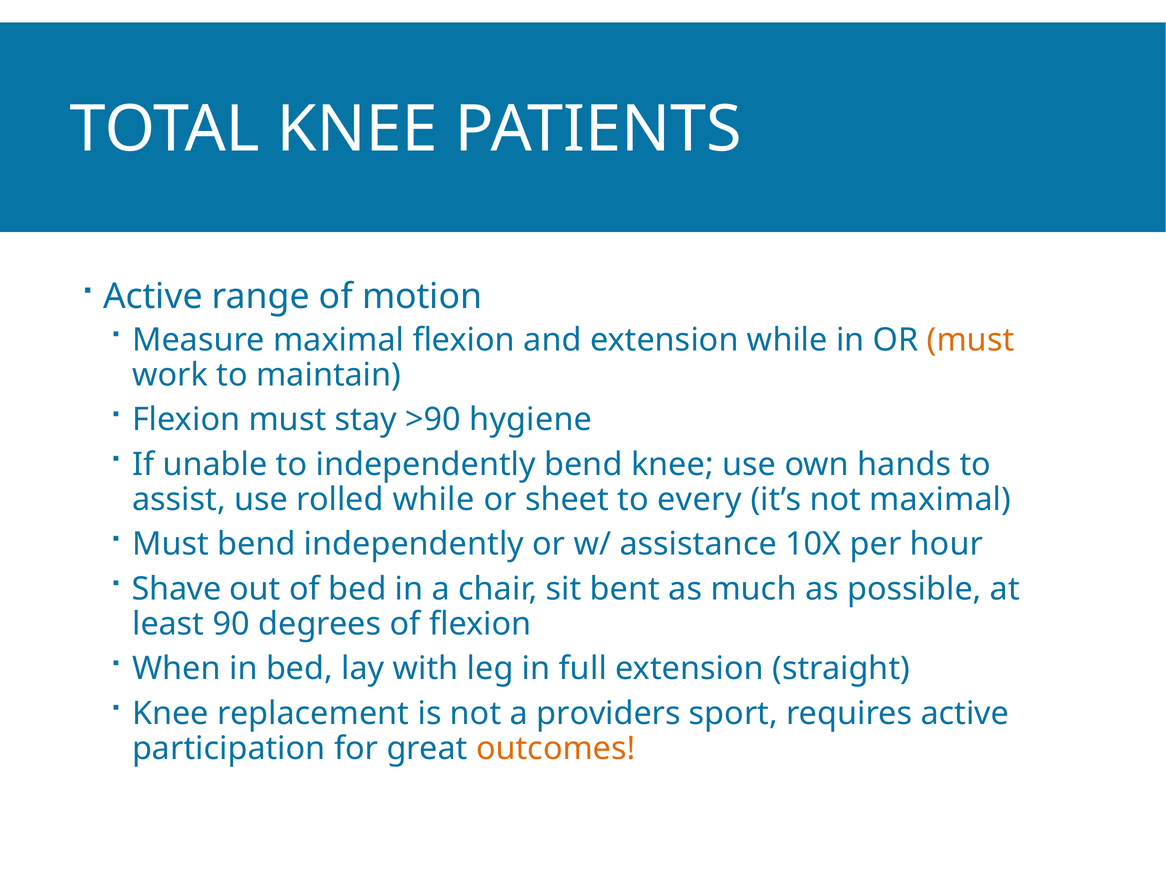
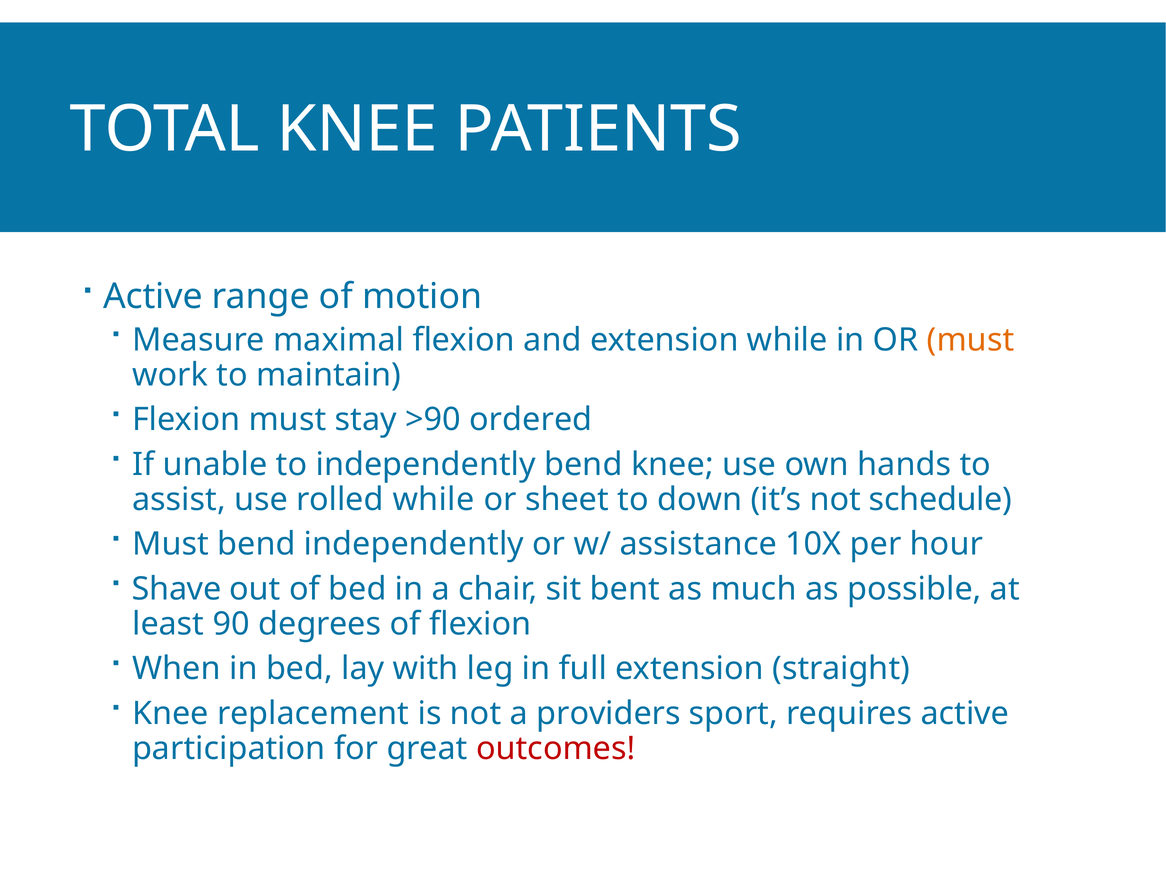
hygiene: hygiene -> ordered (531, 420)
every: every -> down (700, 500)
not maximal: maximal -> schedule (941, 500)
outcomes colour: orange -> red (556, 749)
